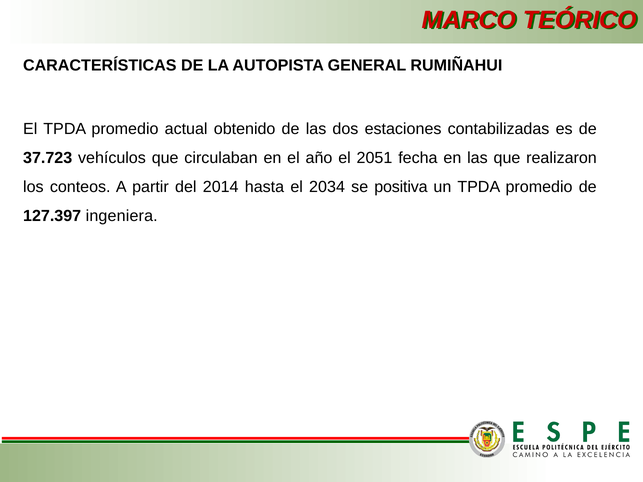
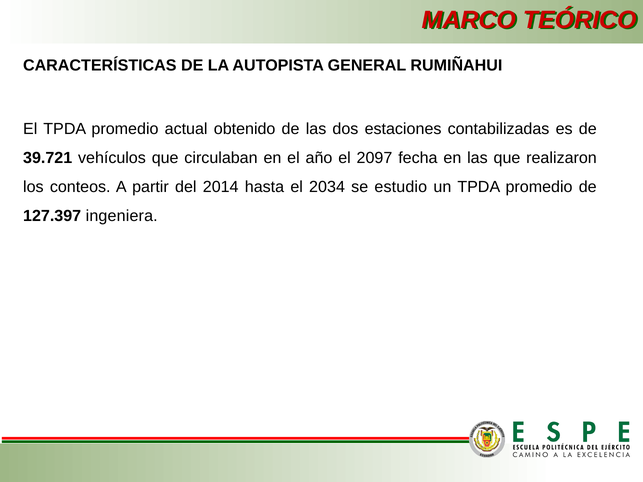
37.723: 37.723 -> 39.721 (48, 158)
2051: 2051 -> 2097 (374, 158)
positiva: positiva -> estudio (401, 187)
